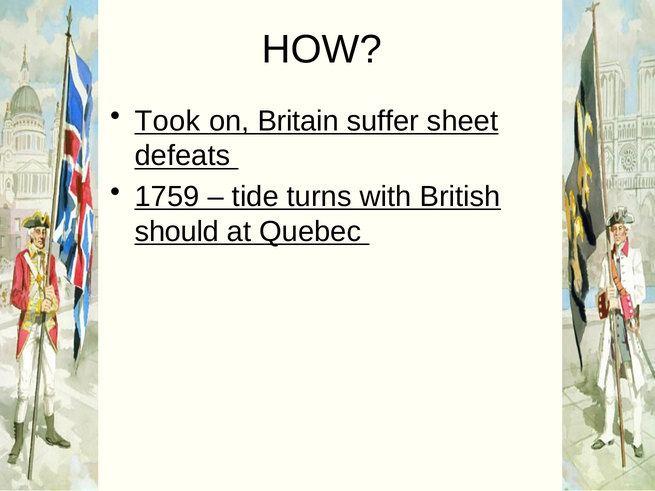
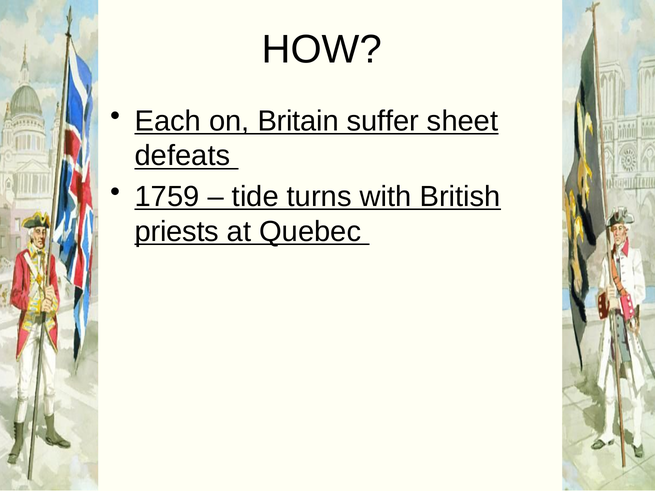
Took: Took -> Each (168, 121)
should: should -> priests (177, 232)
